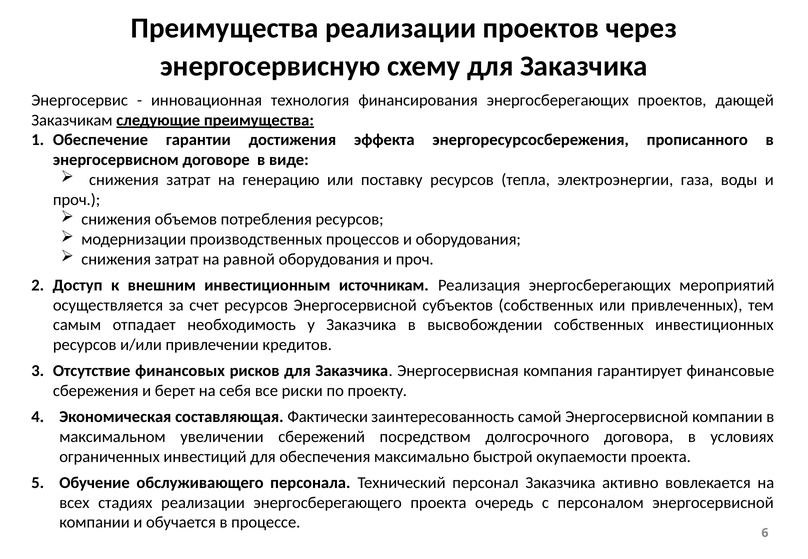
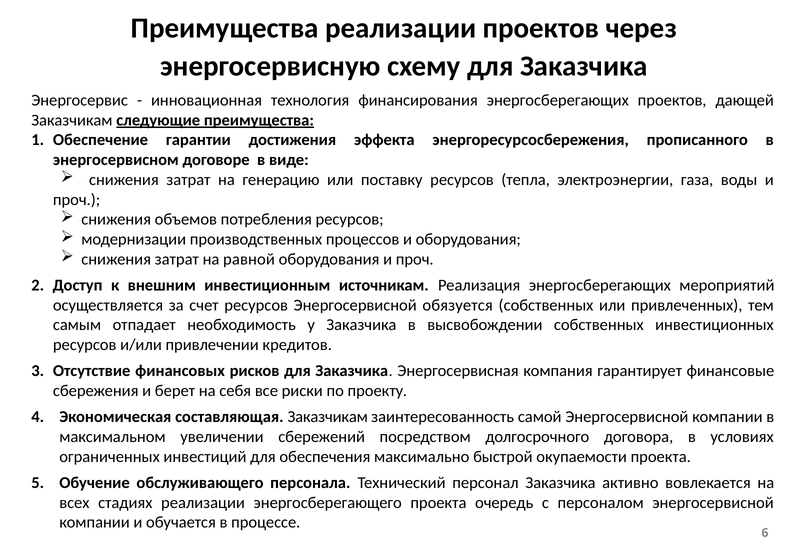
субъектов: субъектов -> обязуется (458, 305)
составляющая Фактически: Фактически -> Заказчикам (328, 417)
